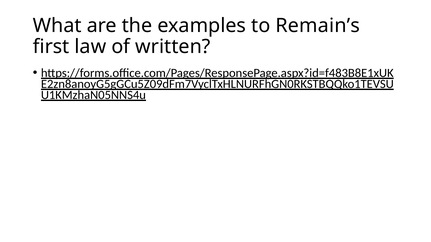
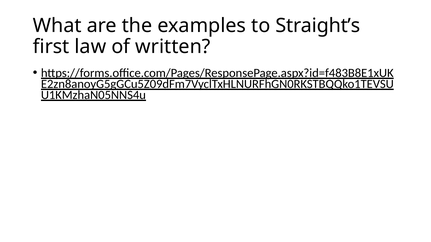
Remain’s: Remain’s -> Straight’s (318, 26)
